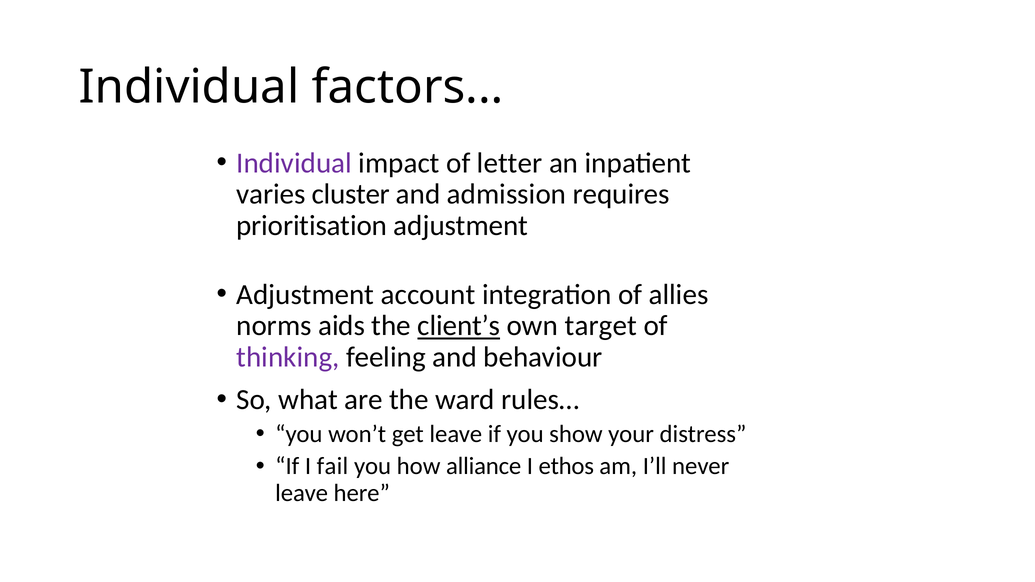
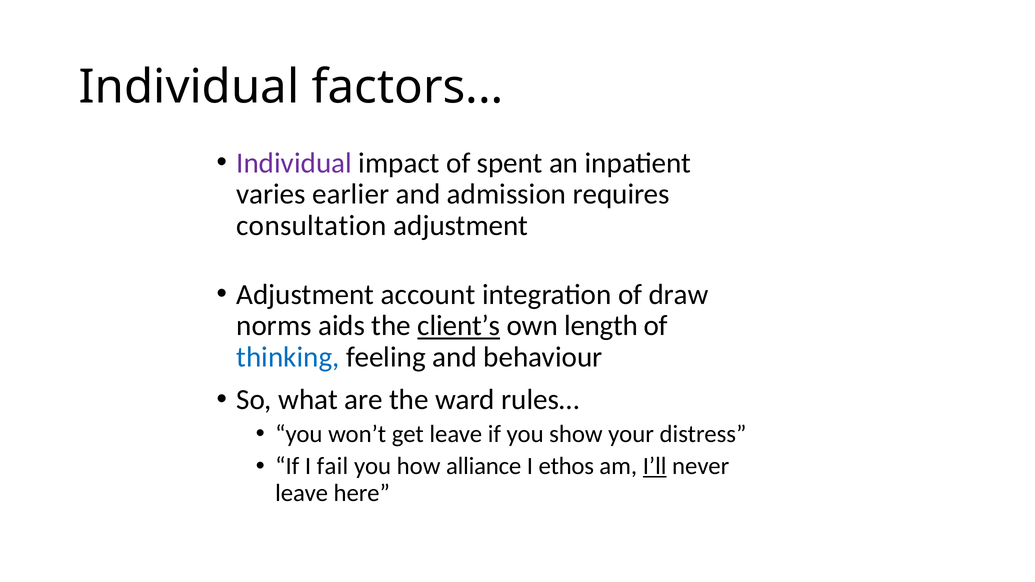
letter: letter -> spent (510, 163)
cluster: cluster -> earlier (351, 194)
prioritisation: prioritisation -> consultation (311, 226)
allies: allies -> draw (679, 294)
target: target -> length (601, 326)
thinking colour: purple -> blue (288, 357)
I’ll underline: none -> present (655, 466)
